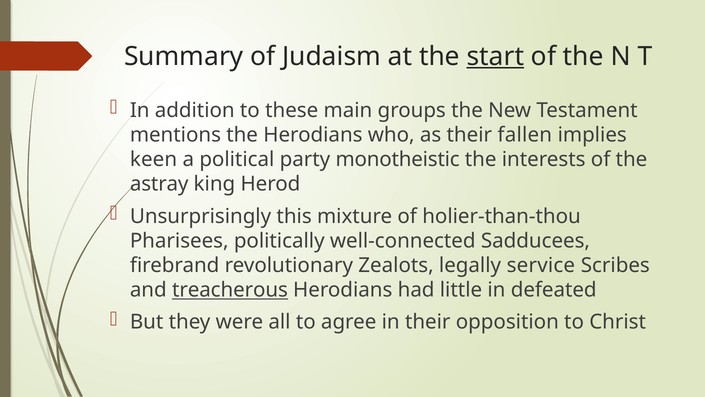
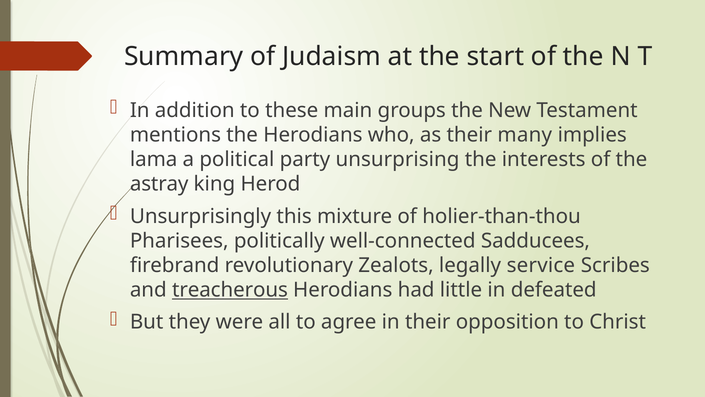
start underline: present -> none (495, 56)
fallen: fallen -> many (525, 135)
keen: keen -> lama (154, 159)
monotheistic: monotheistic -> unsurprising (398, 159)
